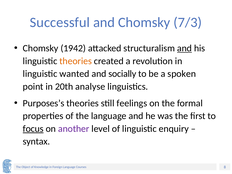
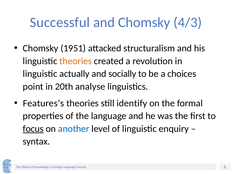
7/3: 7/3 -> 4/3 (188, 22)
1942: 1942 -> 1951 (73, 48)
and underline: present -> none (184, 48)
wanted: wanted -> actually (74, 74)
spoken: spoken -> choices (182, 74)
Purposes’s: Purposes’s -> Features’s (43, 103)
feelings: feelings -> identify (132, 103)
another colour: purple -> blue (74, 129)
